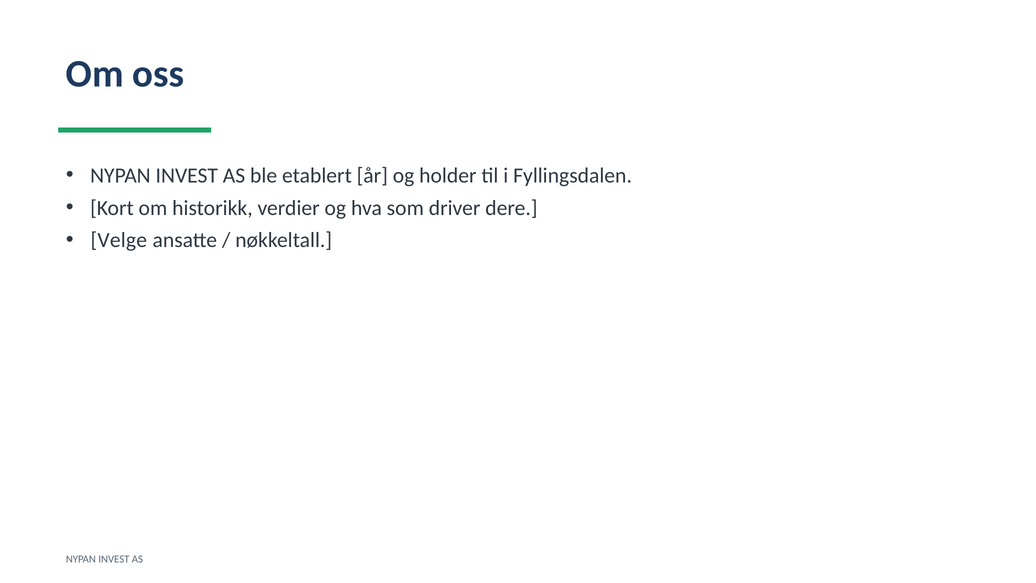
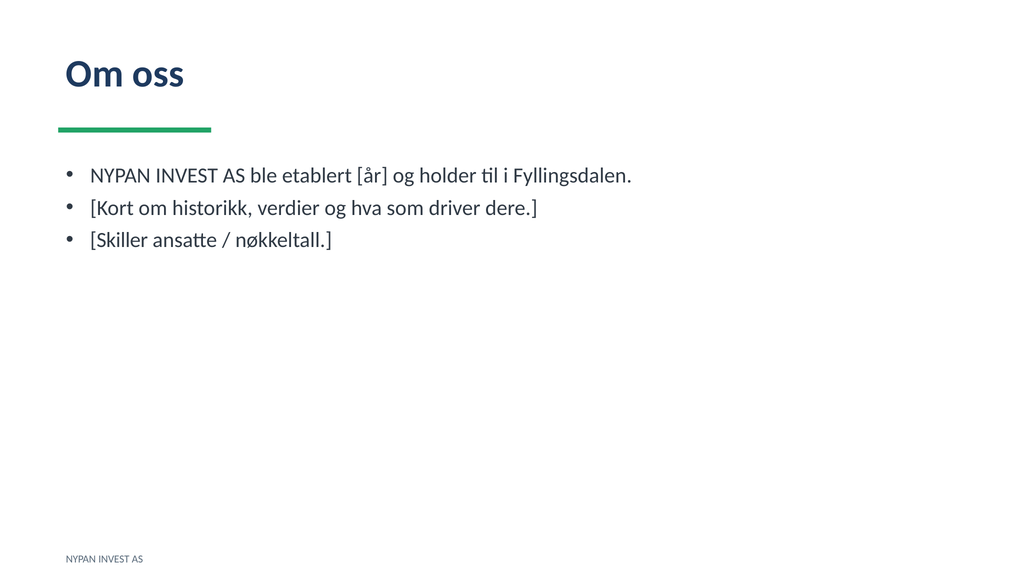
Velge: Velge -> Skiller (119, 240)
